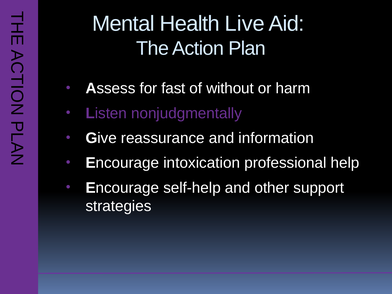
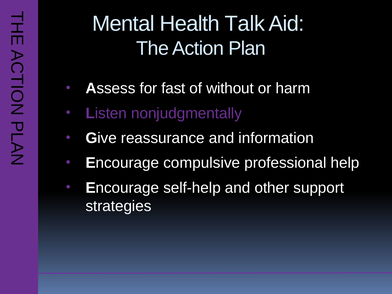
Live: Live -> Talk (245, 24)
intoxication: intoxication -> compulsive (202, 163)
